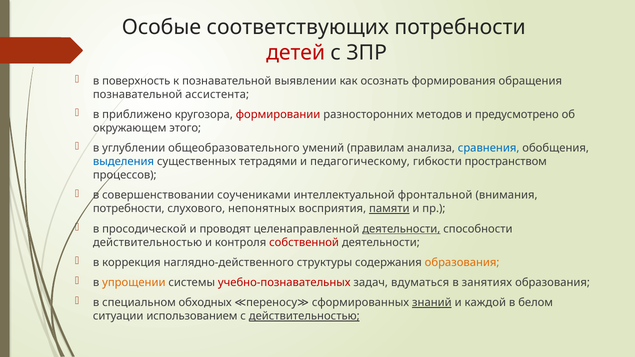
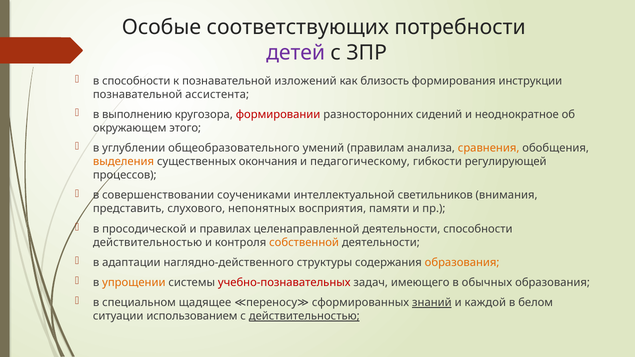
детей colour: red -> purple (296, 53)
в поверхность: поверхность -> способности (136, 81)
выявлении: выявлении -> изложений (306, 81)
осознать: осознать -> близость (385, 81)
обращения: обращения -> инструкции (530, 81)
приближено: приближено -> выполнению (137, 115)
методов: методов -> сидений (439, 115)
предусмотрено: предусмотрено -> неоднократное (517, 115)
сравнения colour: blue -> orange (489, 148)
выделения colour: blue -> orange (123, 162)
тетрадями: тетрадями -> окончания (268, 162)
пространством: пространством -> регулирующей (506, 162)
фронтальной: фронтальной -> светильников (435, 195)
потребности: потребности -> представить (129, 209)
памяти underline: present -> none (389, 209)
проводят: проводят -> правилах (225, 229)
деятельности underline: present -> none (401, 229)
собственной colour: red -> orange (304, 242)
коррекция: коррекция -> адаптации (131, 263)
вдуматься: вдуматься -> имеющего (420, 283)
занятиях: занятиях -> обычных (487, 283)
обходных: обходных -> щадящее (205, 303)
